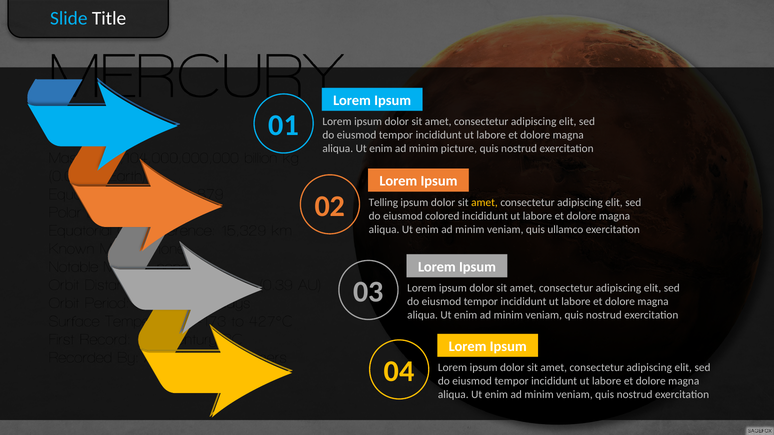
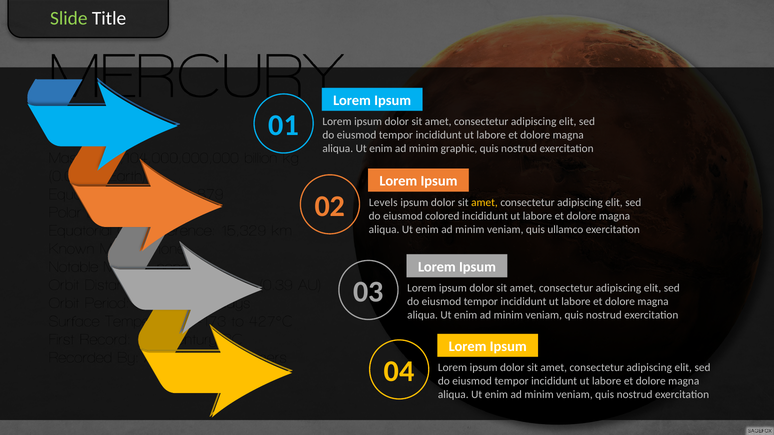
Slide colour: light blue -> light green (69, 18)
picture: picture -> graphic (459, 149)
Telling: Telling -> Levels (383, 203)
